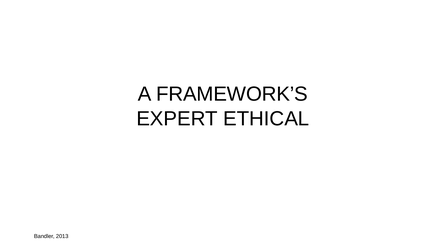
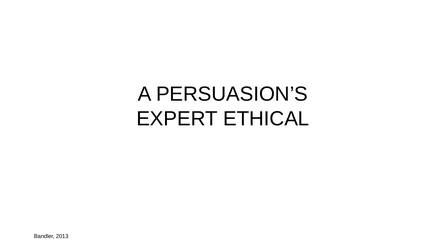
FRAMEWORK’S: FRAMEWORK’S -> PERSUASION’S (232, 94)
